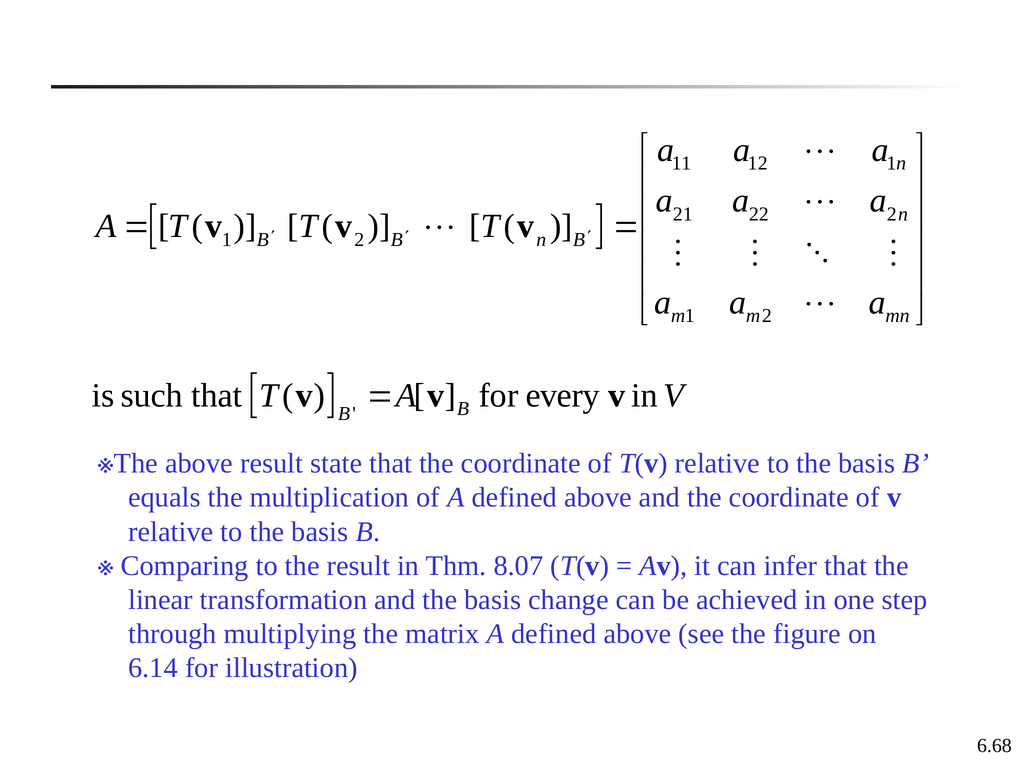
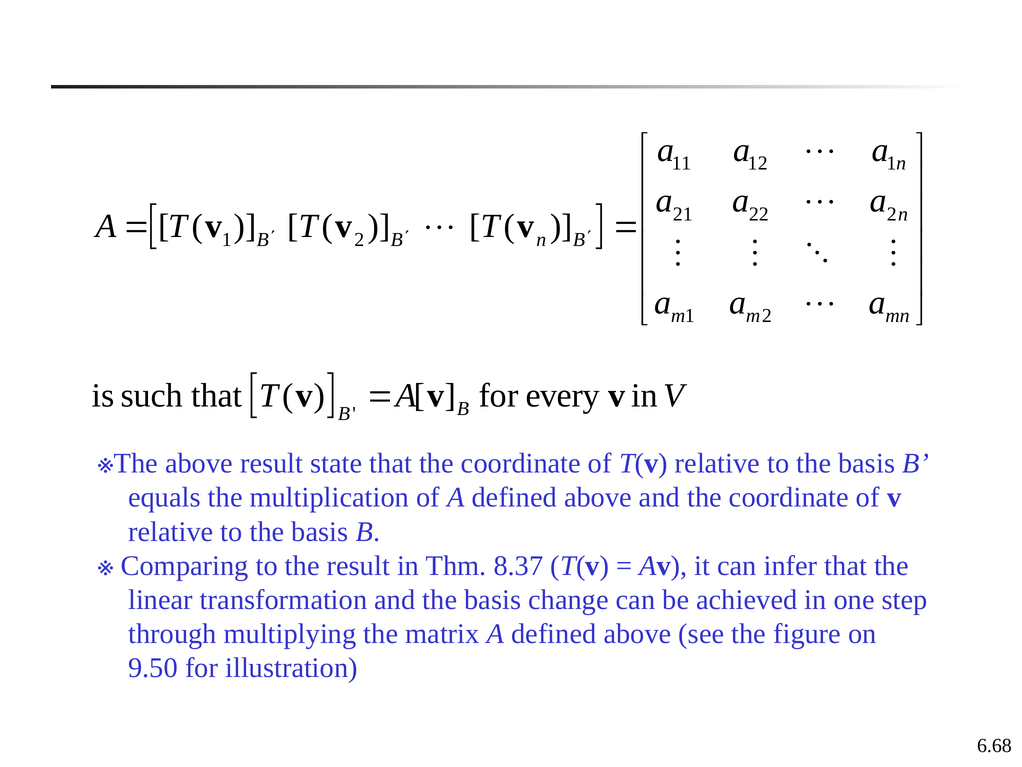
8.07: 8.07 -> 8.37 (518, 565)
6.14: 6.14 -> 9.50 (153, 668)
